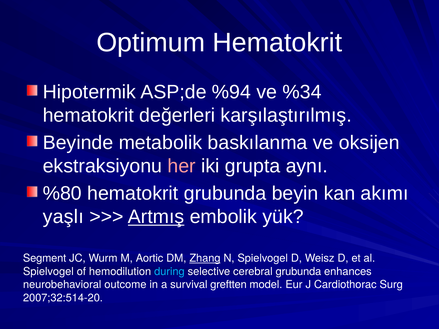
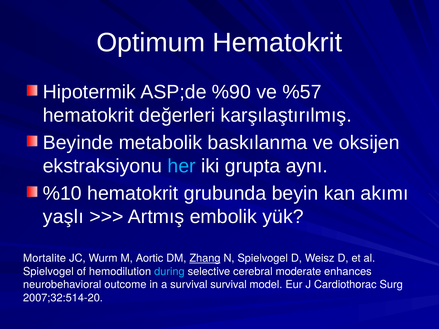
%94: %94 -> %90 (231, 92)
%34: %34 -> %57 (302, 92)
her colour: pink -> light blue (182, 166)
%80: %80 -> %10 (62, 194)
Artmış underline: present -> none (156, 217)
Segment: Segment -> Mortalite (45, 259)
cerebral grubunda: grubunda -> moderate (298, 272)
survival greftten: greftten -> survival (229, 285)
